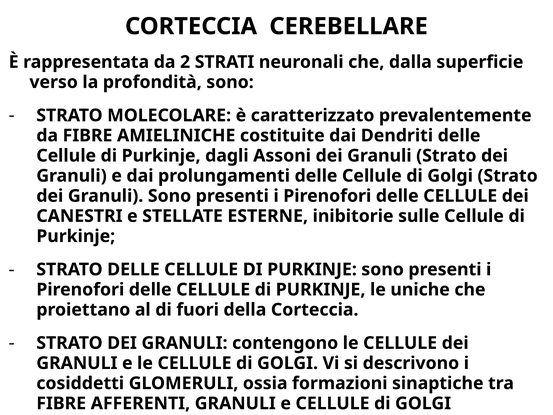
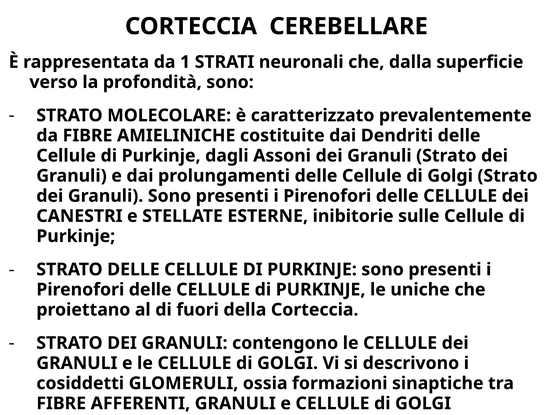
2: 2 -> 1 (185, 62)
